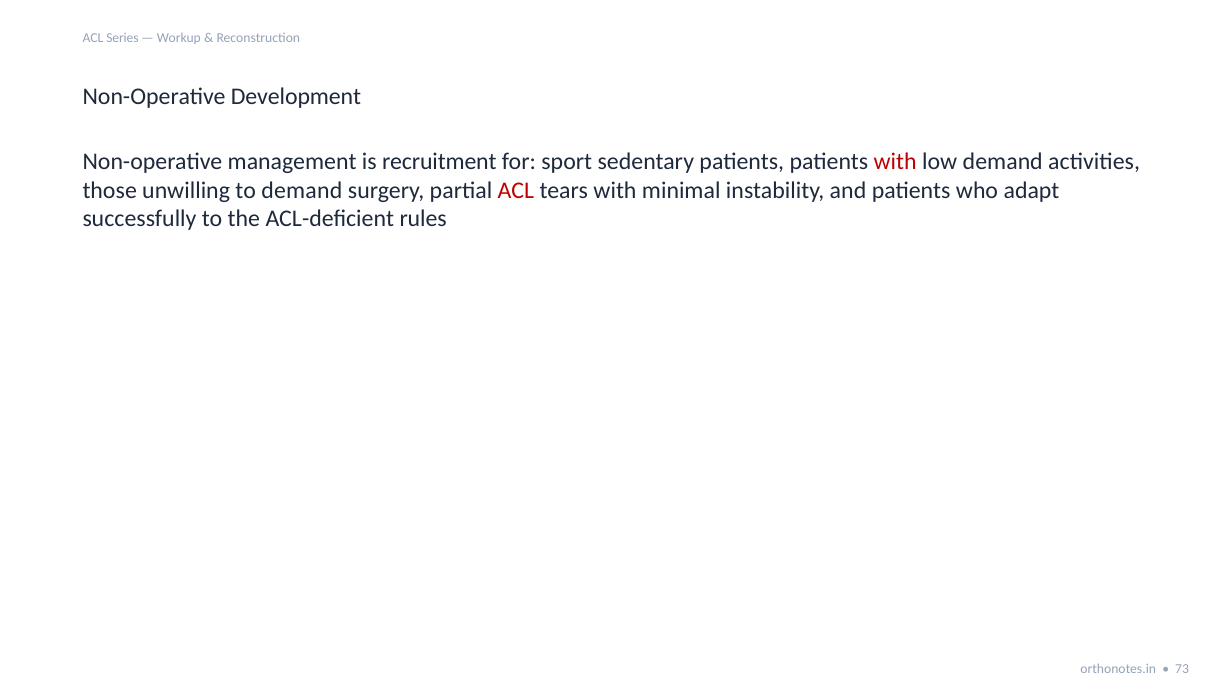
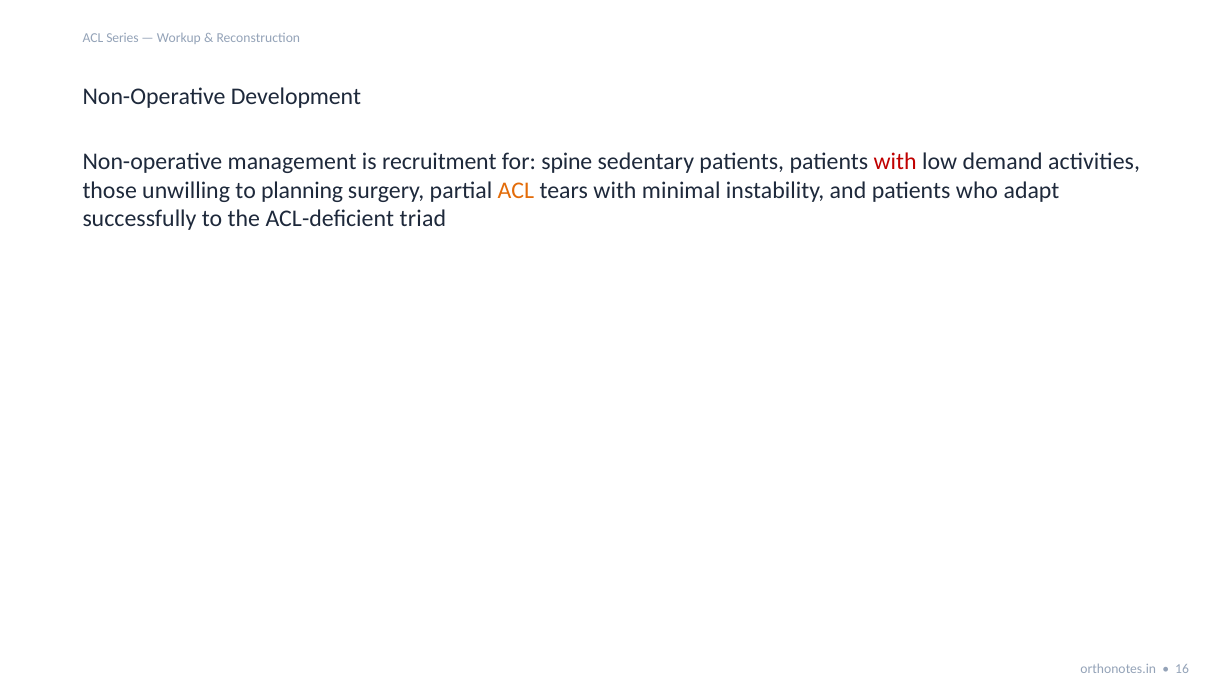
sport: sport -> spine (567, 162)
to demand: demand -> planning (302, 190)
ACL colour: red -> orange (516, 190)
rules: rules -> triad (423, 219)
73: 73 -> 16 (1182, 670)
